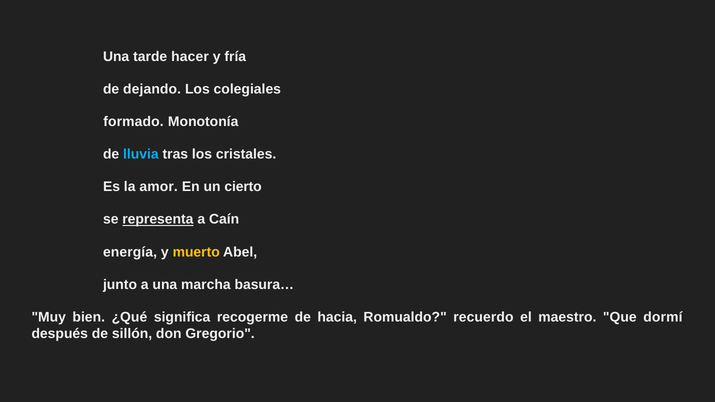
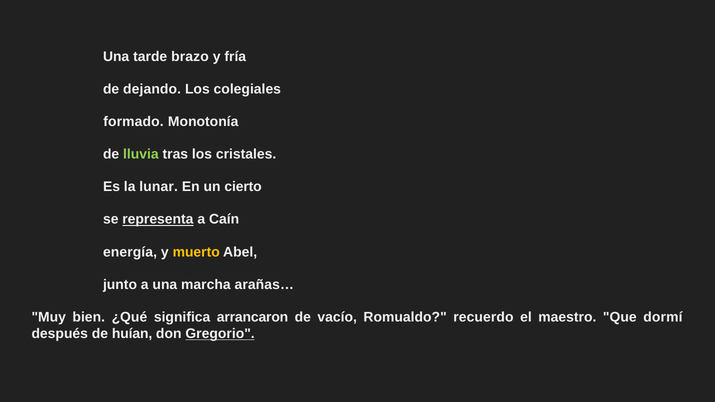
hacer: hacer -> brazo (190, 57)
lluvia colour: light blue -> light green (141, 154)
amor: amor -> lunar (159, 187)
basura…: basura… -> arañas… (264, 285)
recogerme: recogerme -> arrancaron (253, 317)
hacia: hacia -> vacío (337, 317)
sillón: sillón -> huían (132, 334)
Gregorio underline: none -> present (220, 334)
